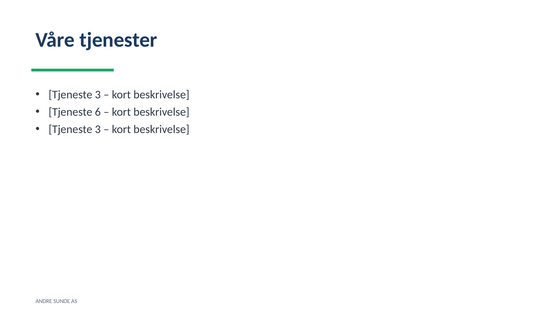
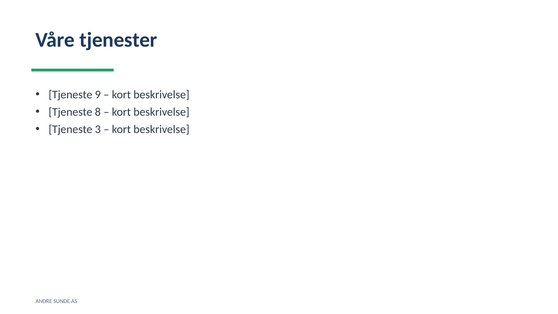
3: 3 -> 9 (98, 95)
6: 6 -> 8 (98, 112)
